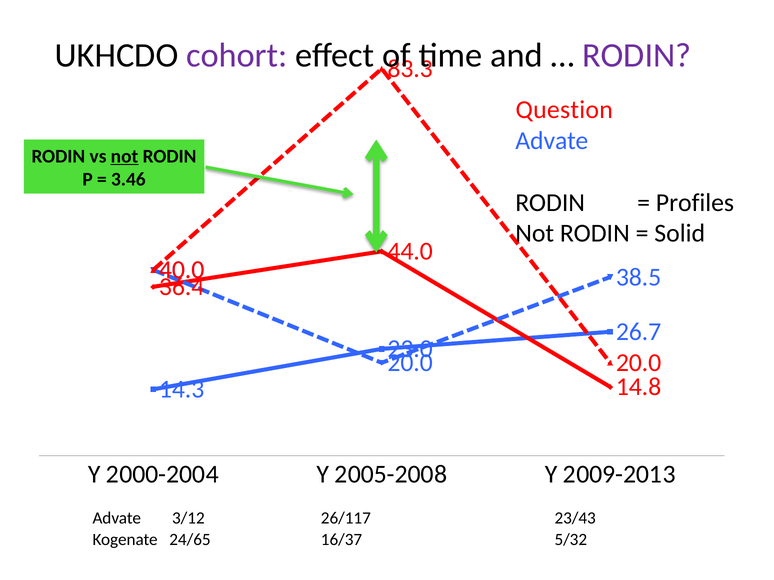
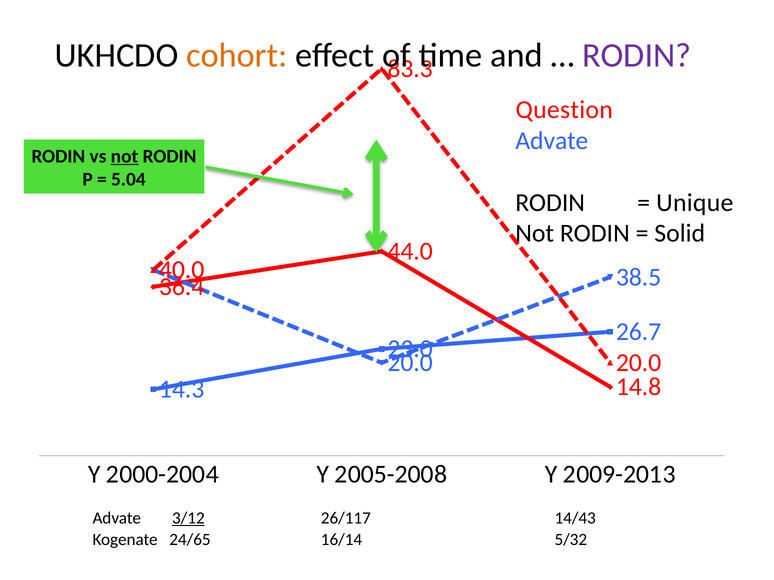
cohort colour: purple -> orange (237, 55)
3.46: 3.46 -> 5.04 (128, 180)
Profiles: Profiles -> Unique (695, 203)
3/12 underline: none -> present (188, 518)
23/43: 23/43 -> 14/43 (575, 518)
16/37: 16/37 -> 16/14 (342, 540)
